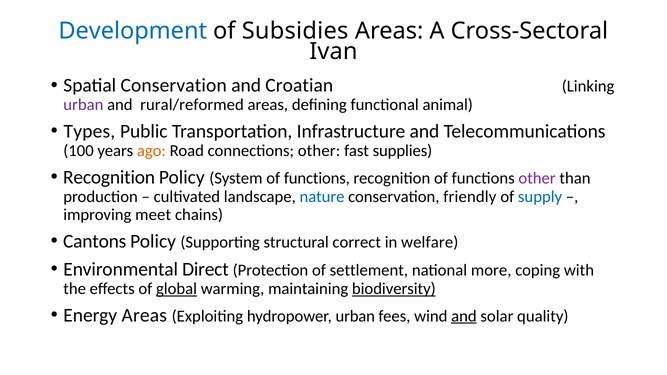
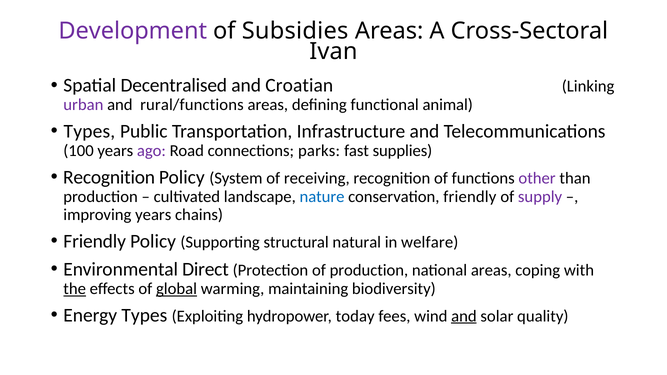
Development colour: blue -> purple (133, 31)
Spatial Conservation: Conservation -> Decentralised (174, 85)
rural/reformed: rural/reformed -> rural/functions (192, 105)
ago colour: orange -> purple (151, 151)
connections other: other -> parks (319, 151)
System of functions: functions -> receiving (317, 178)
supply colour: blue -> purple (540, 197)
improving meet: meet -> years (153, 215)
Cantons: Cantons -> Friendly (95, 241)
correct: correct -> natural (357, 242)
of settlement: settlement -> production (369, 270)
national more: more -> areas (491, 270)
the underline: none -> present (75, 289)
biodiversity underline: present -> none (394, 289)
Energy Areas: Areas -> Types (144, 315)
hydropower urban: urban -> today (355, 316)
